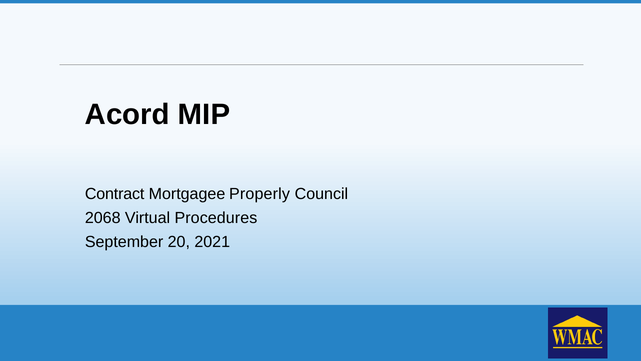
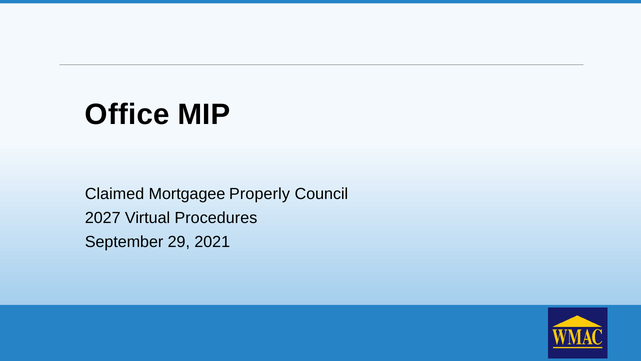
Acord: Acord -> Office (127, 114)
Contract: Contract -> Claimed (115, 193)
2068: 2068 -> 2027 (103, 217)
20: 20 -> 29 (179, 241)
